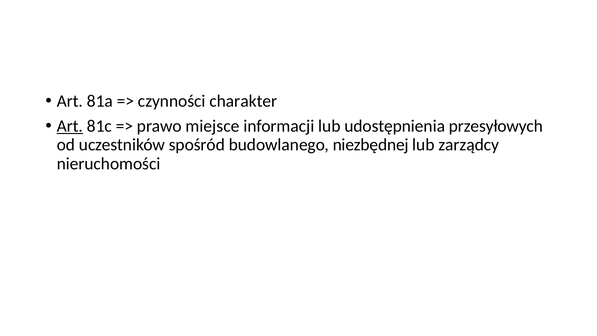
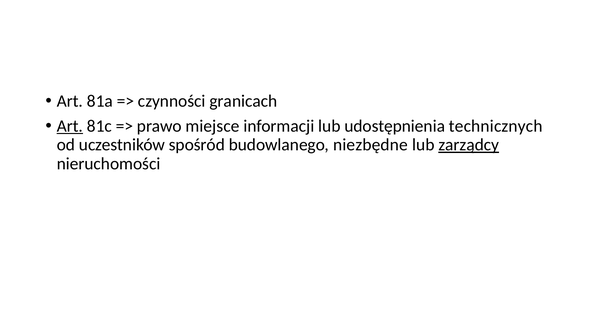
charakter: charakter -> granicach (243, 101)
przesyłowych: przesyłowych -> technicznych (496, 126)
niezbędnej: niezbędnej -> niezbędne (371, 145)
zarządcy underline: none -> present (469, 145)
